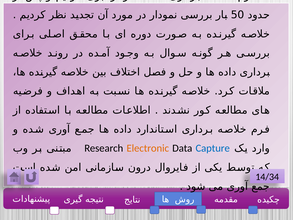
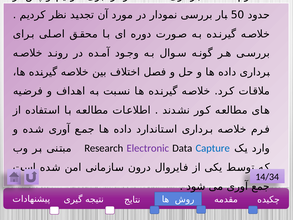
Electronic colour: orange -> purple (148, 148)
